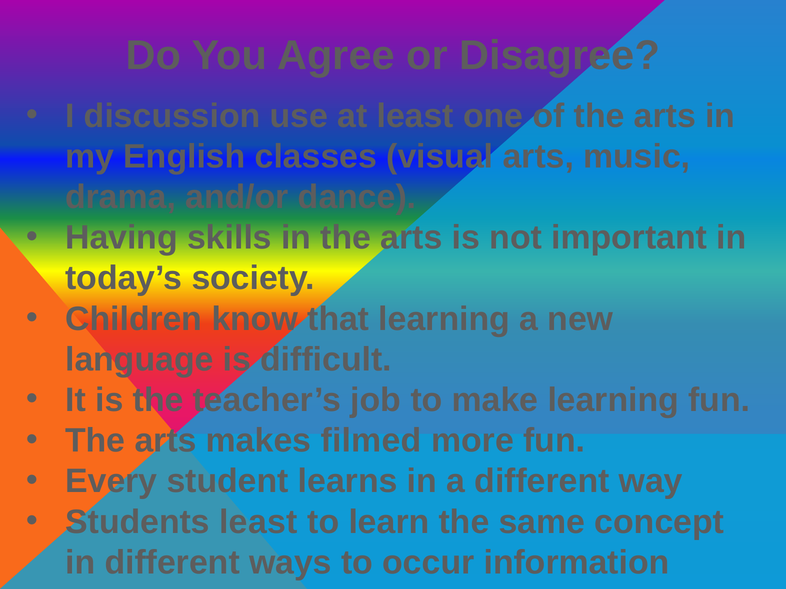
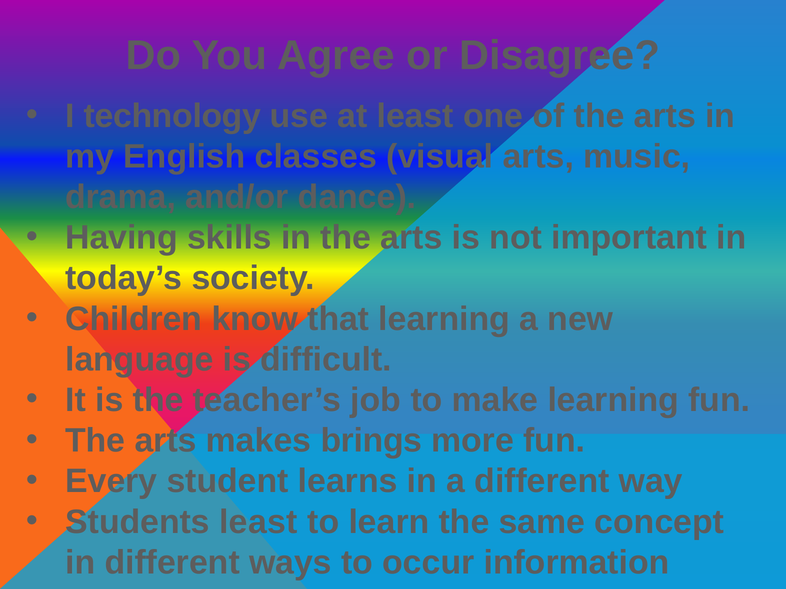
discussion: discussion -> technology (172, 116)
filmed: filmed -> brings (371, 441)
